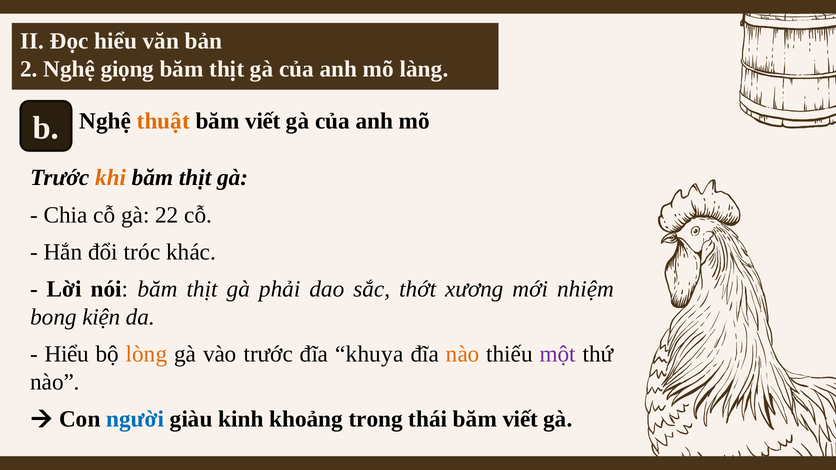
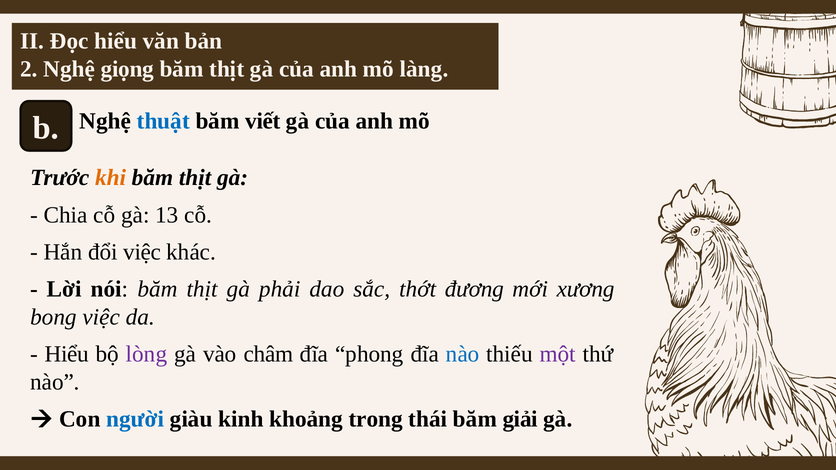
thuật colour: orange -> blue (163, 121)
22: 22 -> 13 (167, 215)
đổi tróc: tróc -> việc (142, 252)
xương: xương -> đương (474, 289)
nhiệm: nhiệm -> xương (586, 289)
bong kiện: kiện -> việc (101, 317)
lòng colour: orange -> purple (147, 354)
vào trước: trước -> châm (268, 354)
khuya: khuya -> phong (369, 354)
nào colour: orange -> blue (463, 354)
viết: viết -> giải (520, 419)
